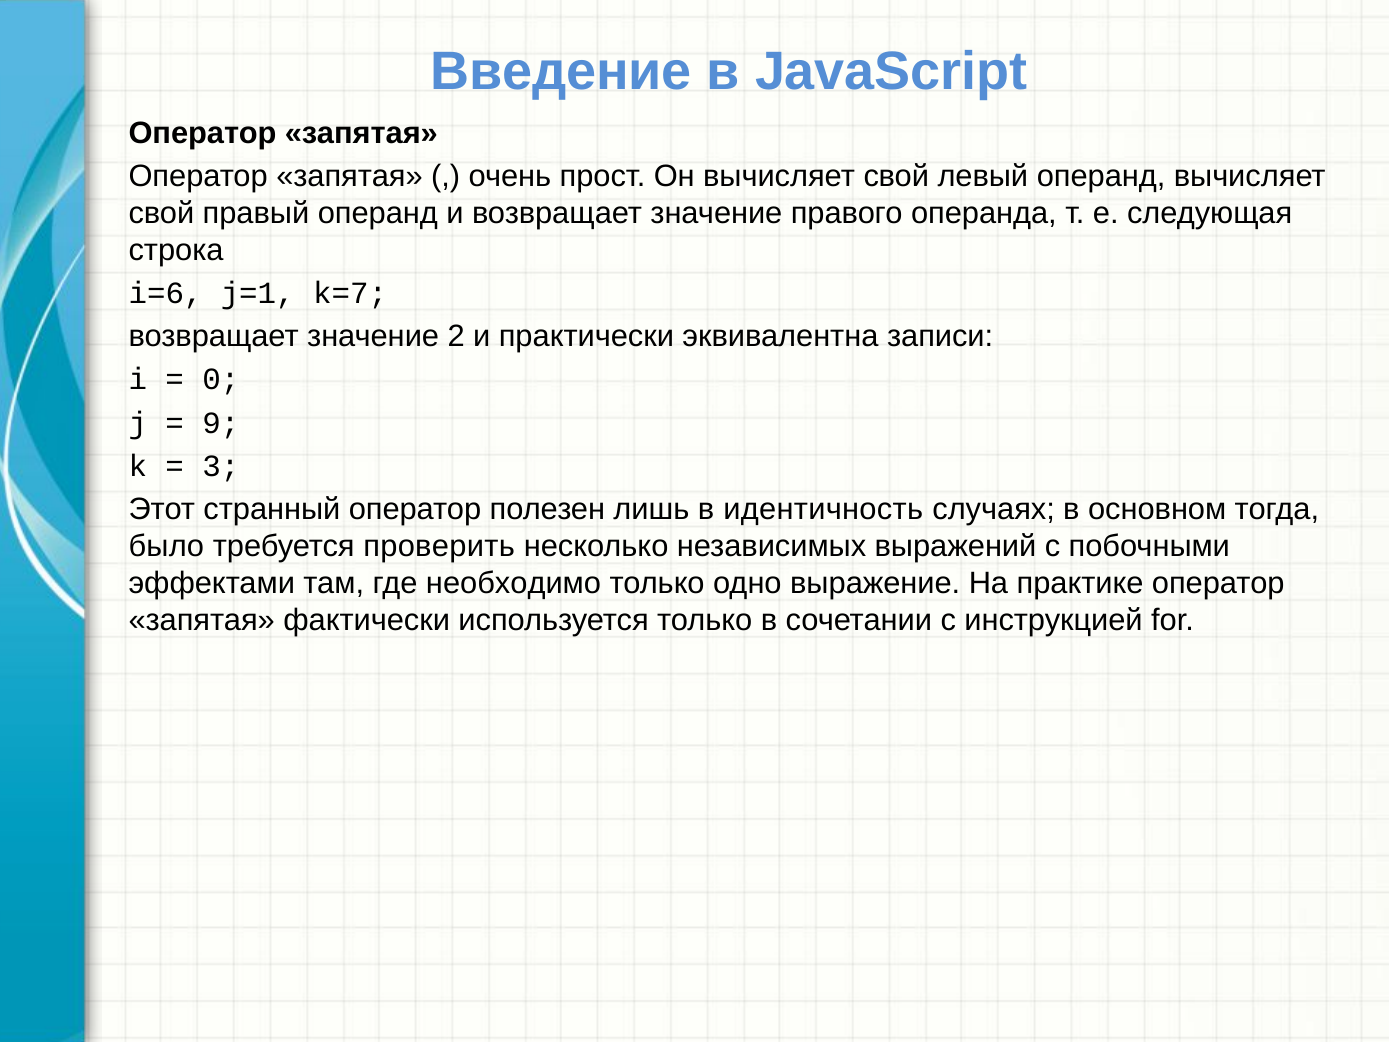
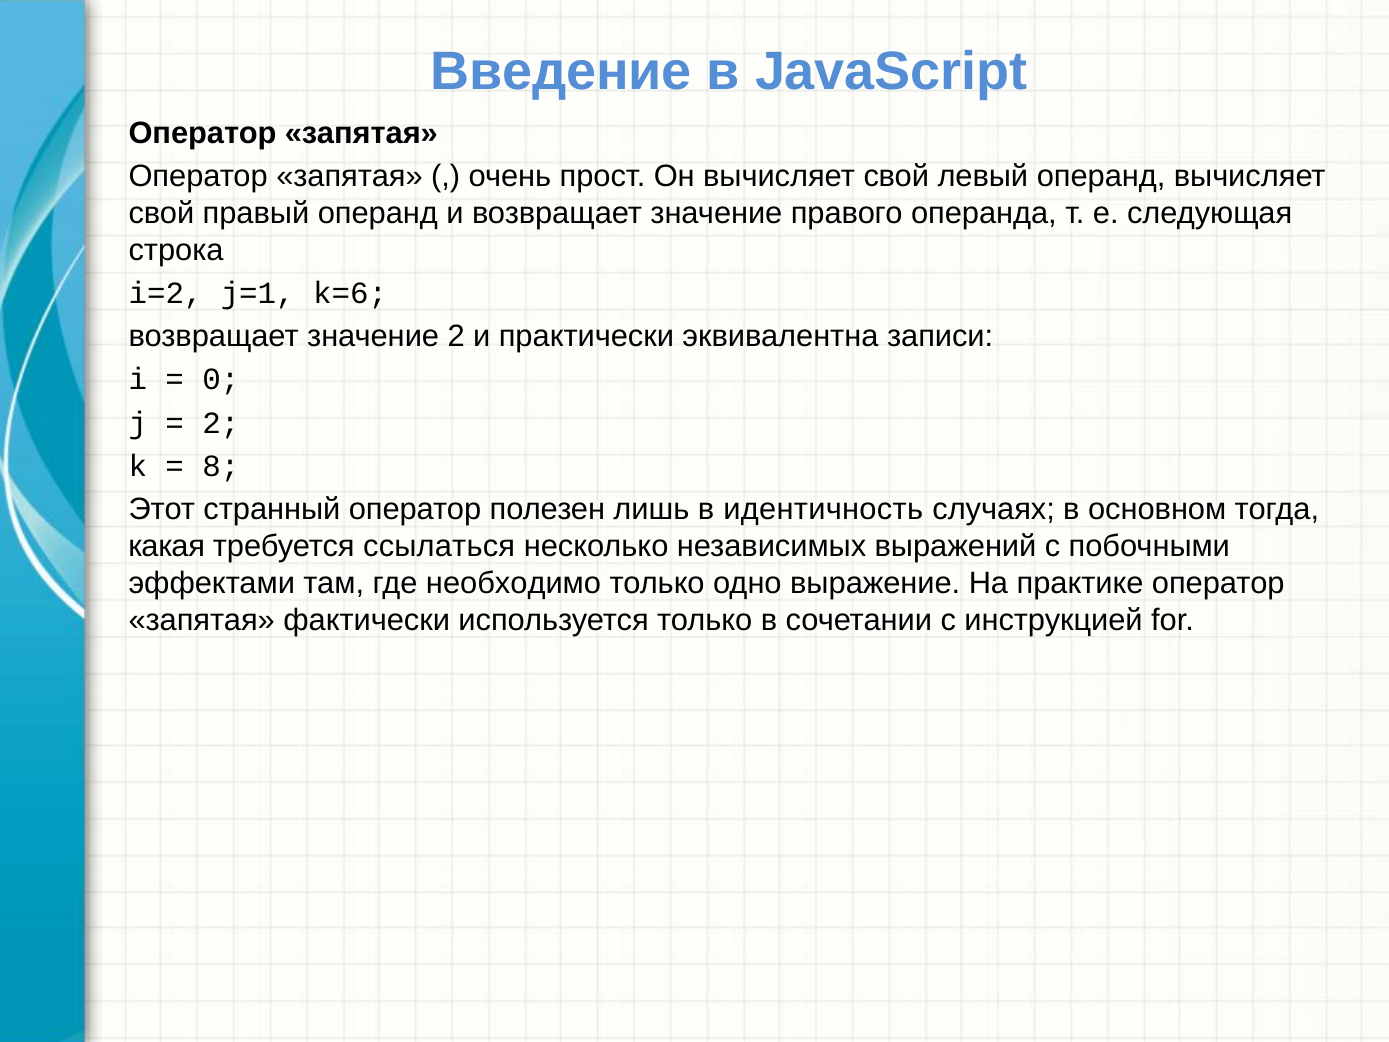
i=6: i=6 -> i=2 (166, 293)
k=7: k=7 -> k=6 (350, 293)
9: 9 -> 2 (221, 423)
3: 3 -> 8 (221, 466)
было: было -> какая (167, 546)
проверить: проверить -> ссылаться (439, 546)
